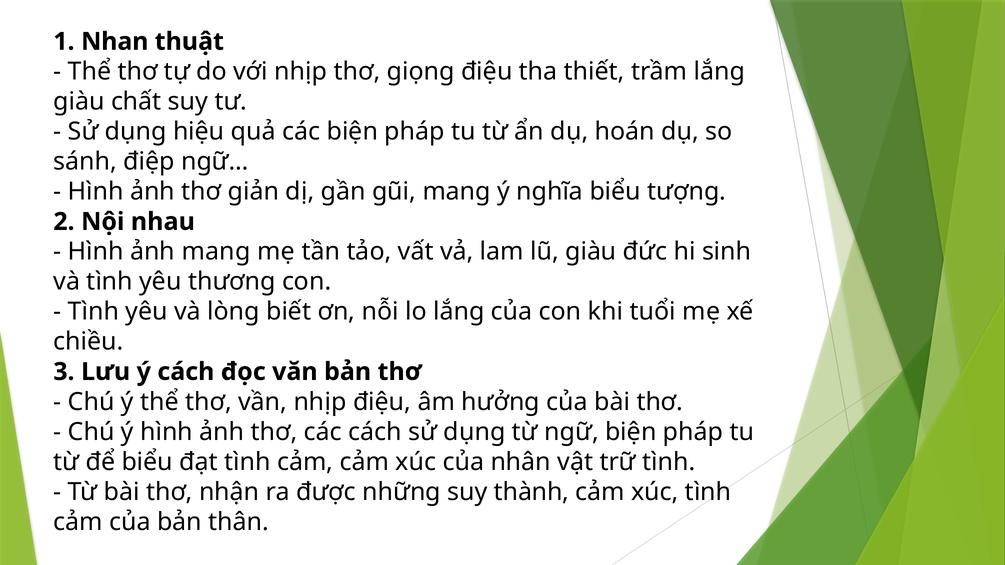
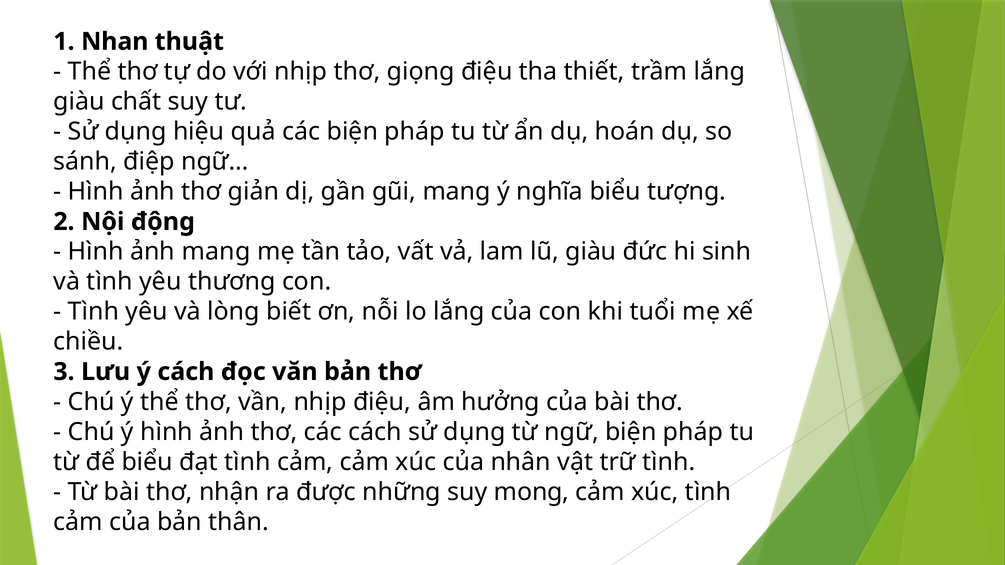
nhau: nhau -> động (163, 222)
thành: thành -> mong (532, 492)
